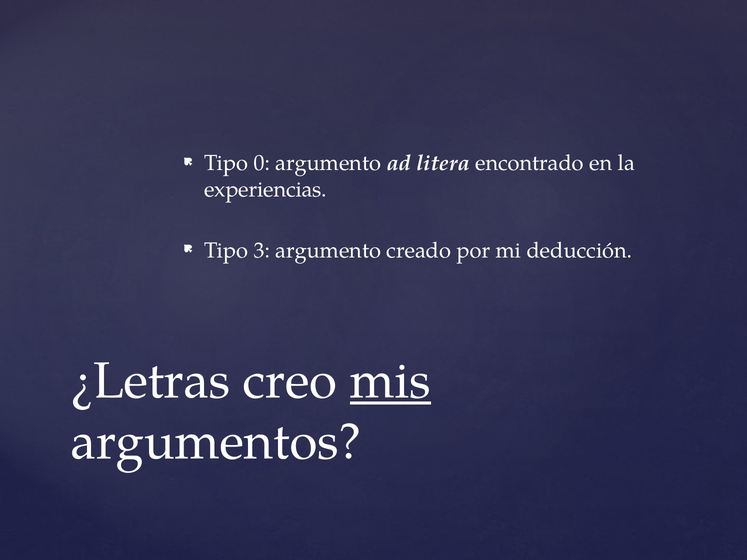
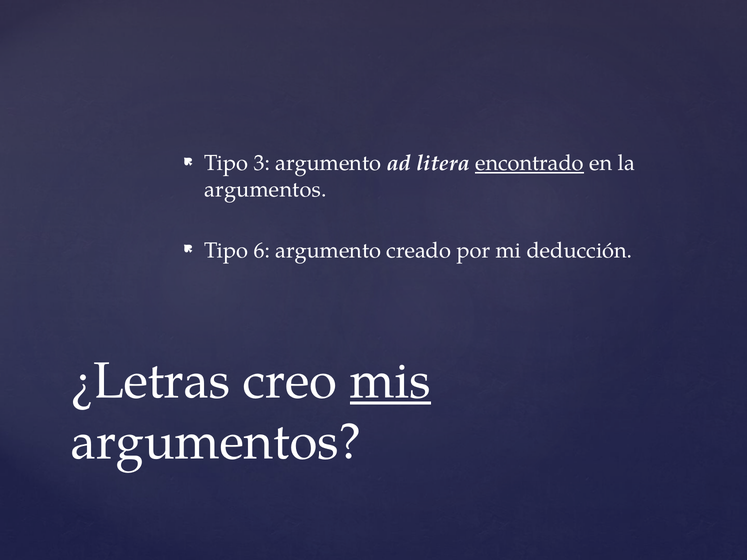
0: 0 -> 3 (262, 163)
encontrado underline: none -> present (529, 163)
experiencias: experiencias -> argumentos (265, 189)
3: 3 -> 6 (262, 250)
